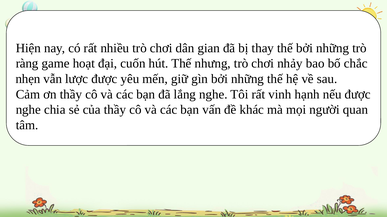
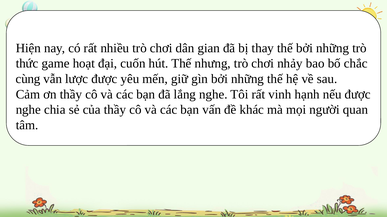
ràng: ràng -> thức (27, 64)
nhẹn: nhẹn -> cùng (28, 79)
